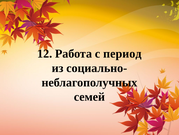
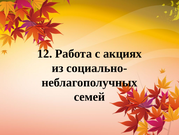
период: период -> акциях (122, 53)
